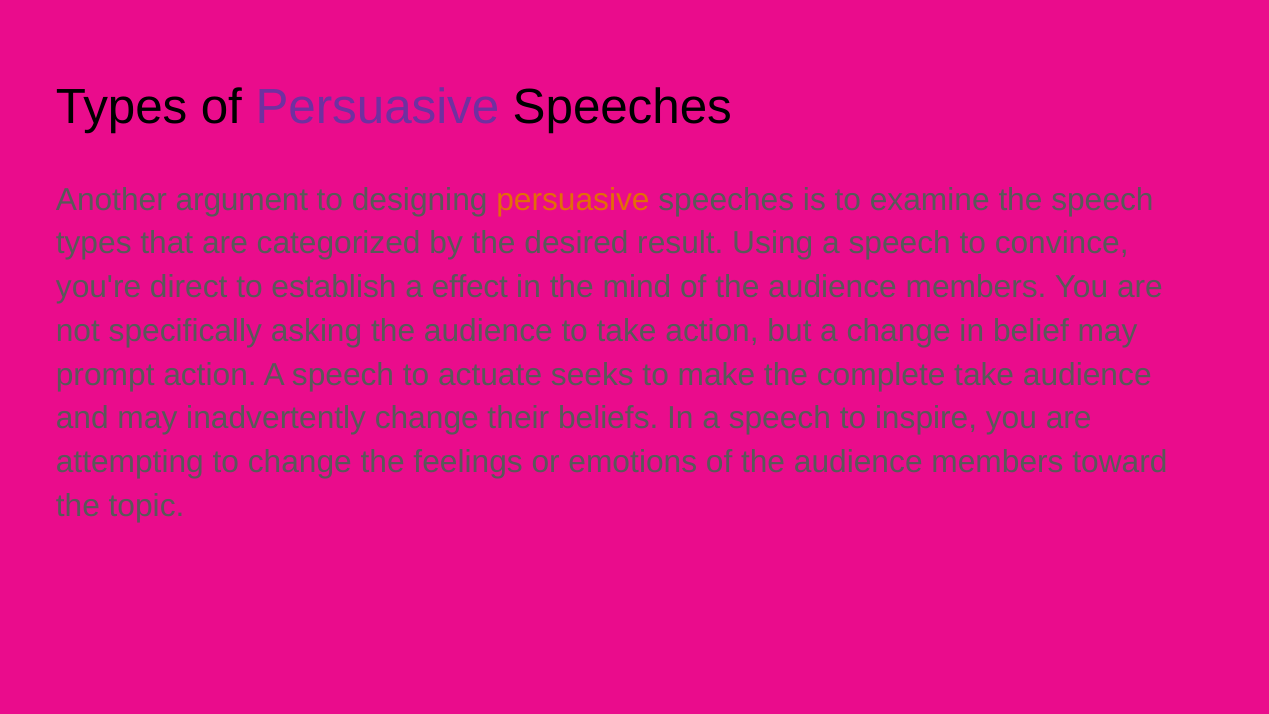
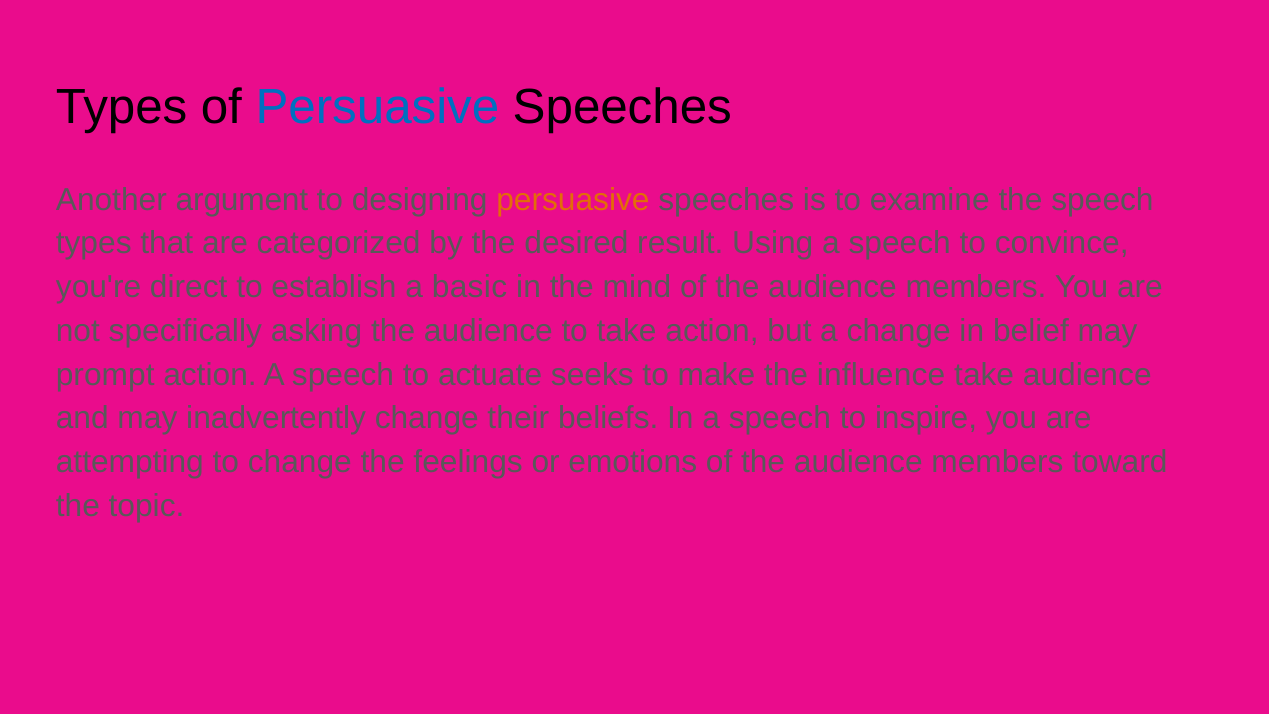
Persuasive colour: purple -> blue (377, 108)
effect: effect -> basic (469, 287)
complete: complete -> influence (881, 375)
